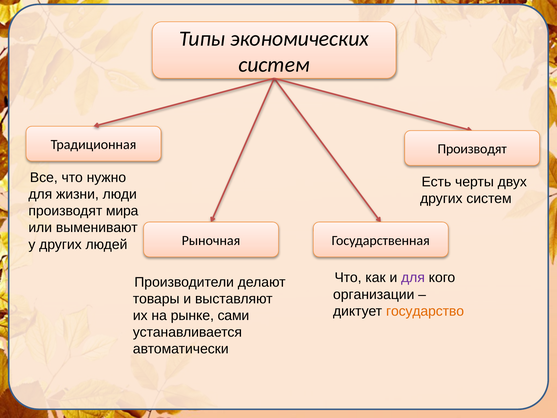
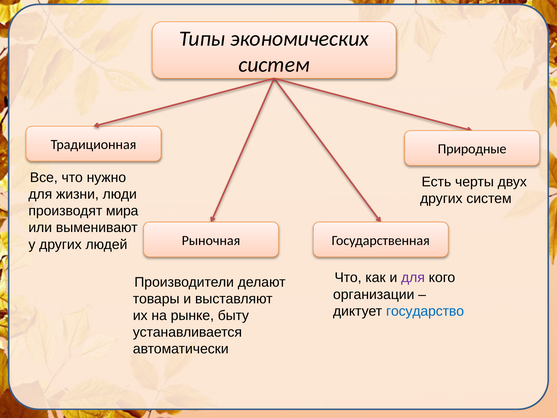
Производят: Производят -> Природные (472, 149)
государство colour: orange -> blue (425, 311)
сами: сами -> быту (233, 315)
